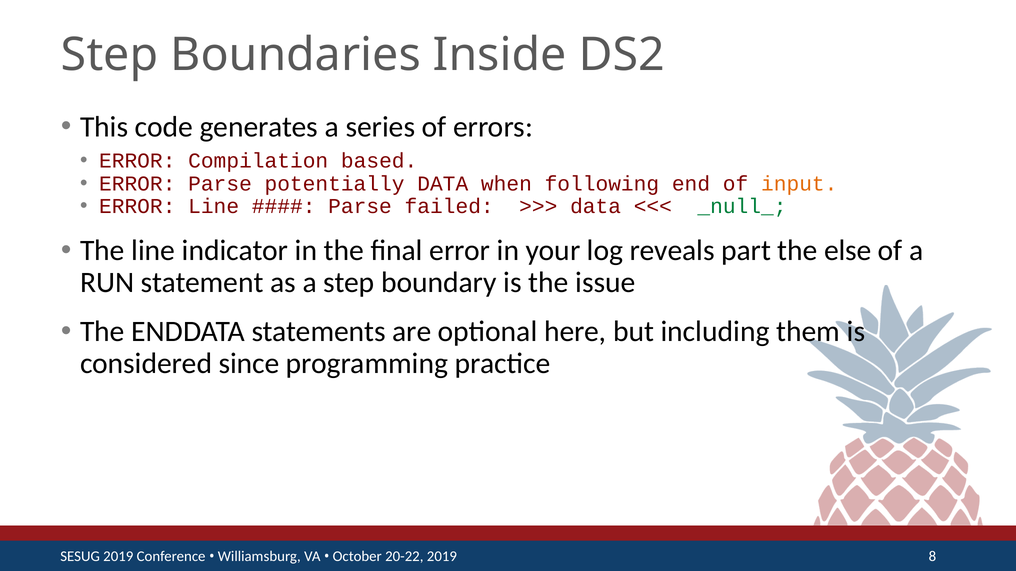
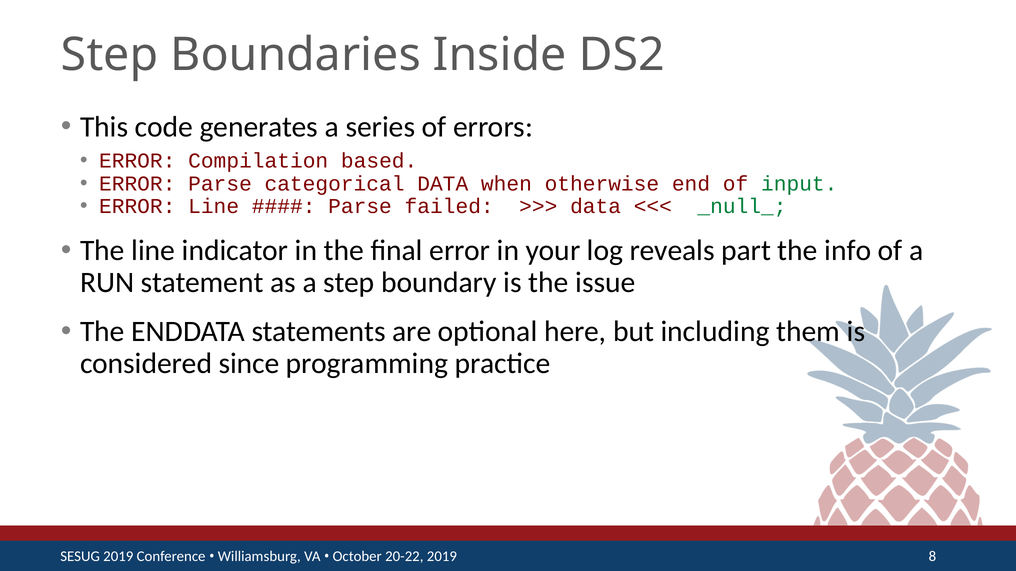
potentially: potentially -> categorical (335, 184)
following: following -> otherwise (602, 184)
input colour: orange -> green (799, 184)
else: else -> info (848, 251)
